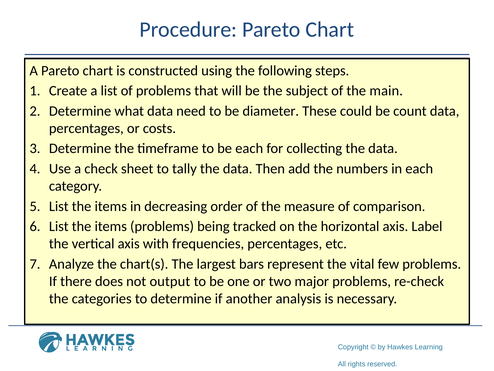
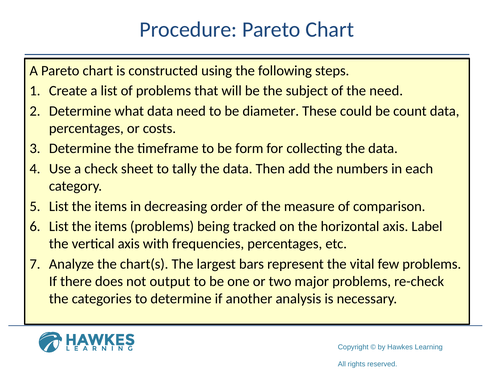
the main: main -> need (386, 91)
be each: each -> form (249, 148)
